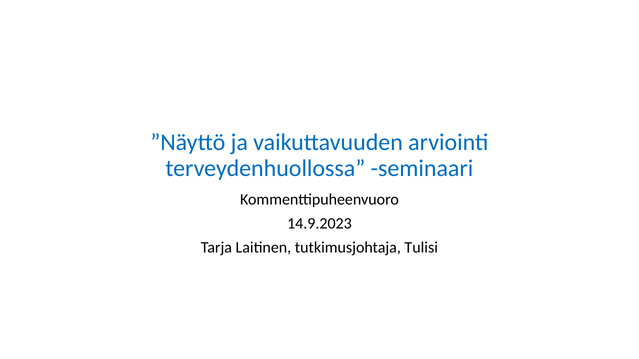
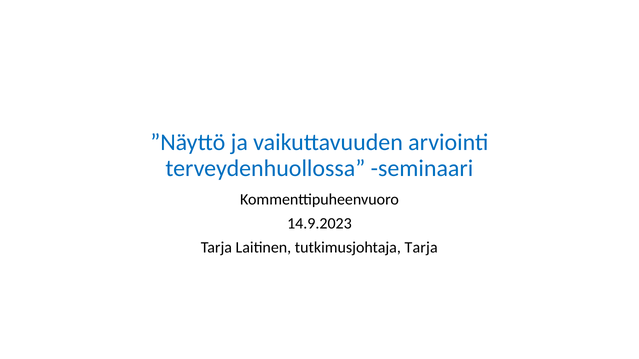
tutkimusjohtaja Tulisi: Tulisi -> Tarja (421, 248)
